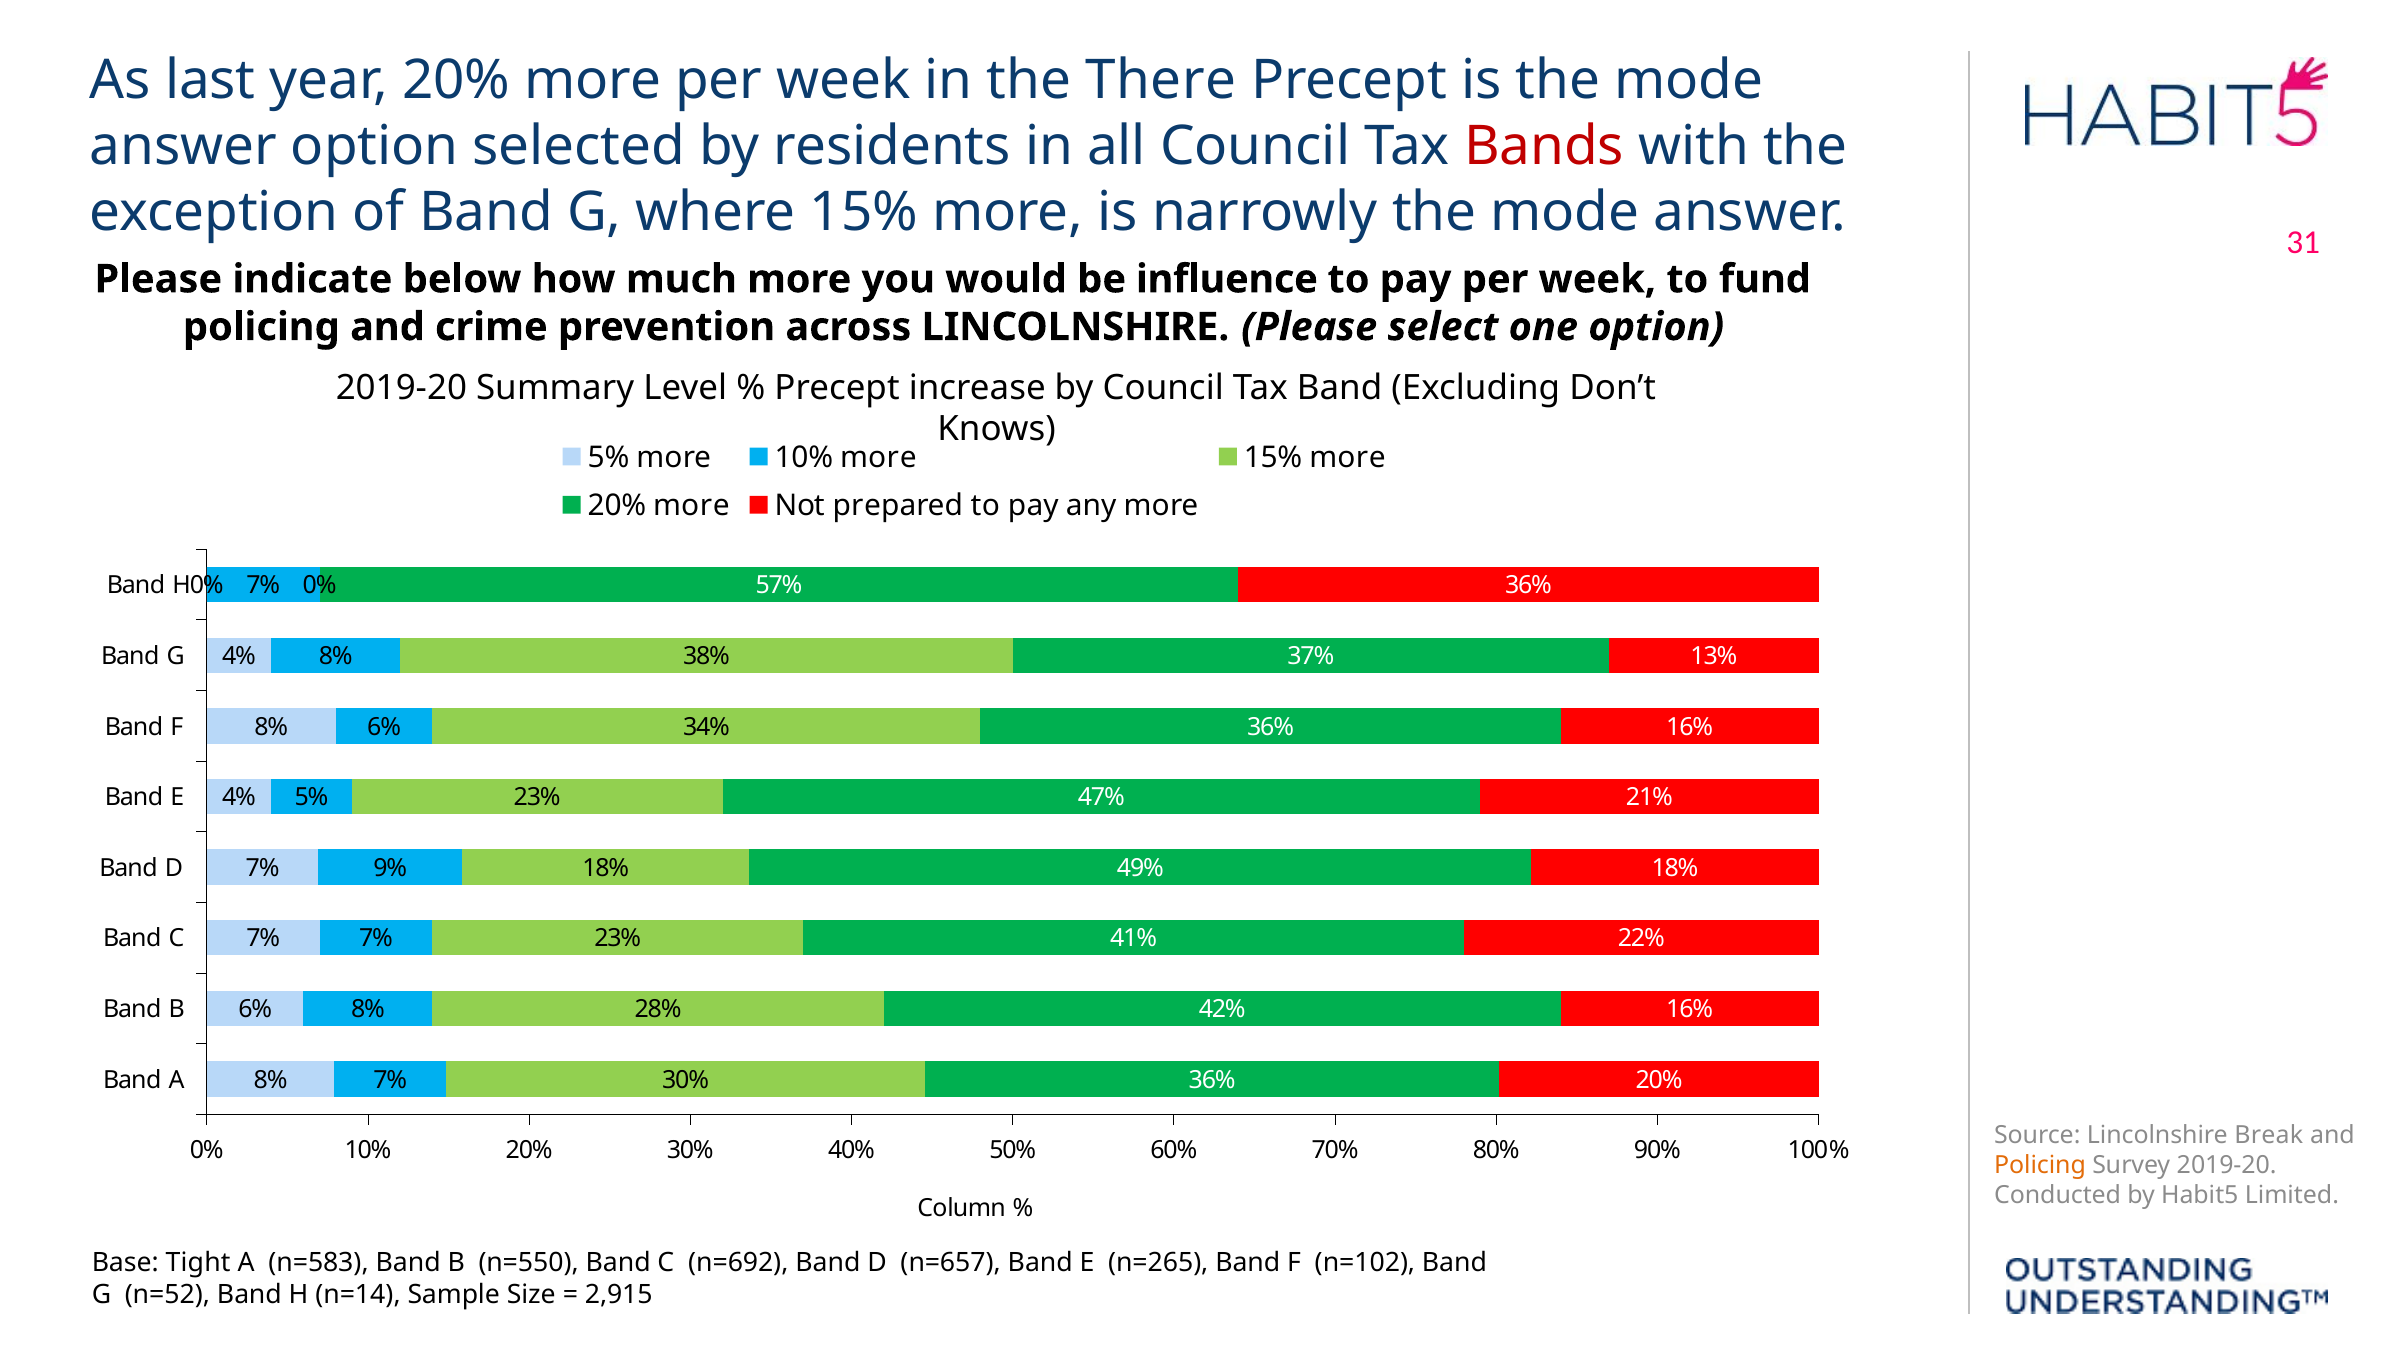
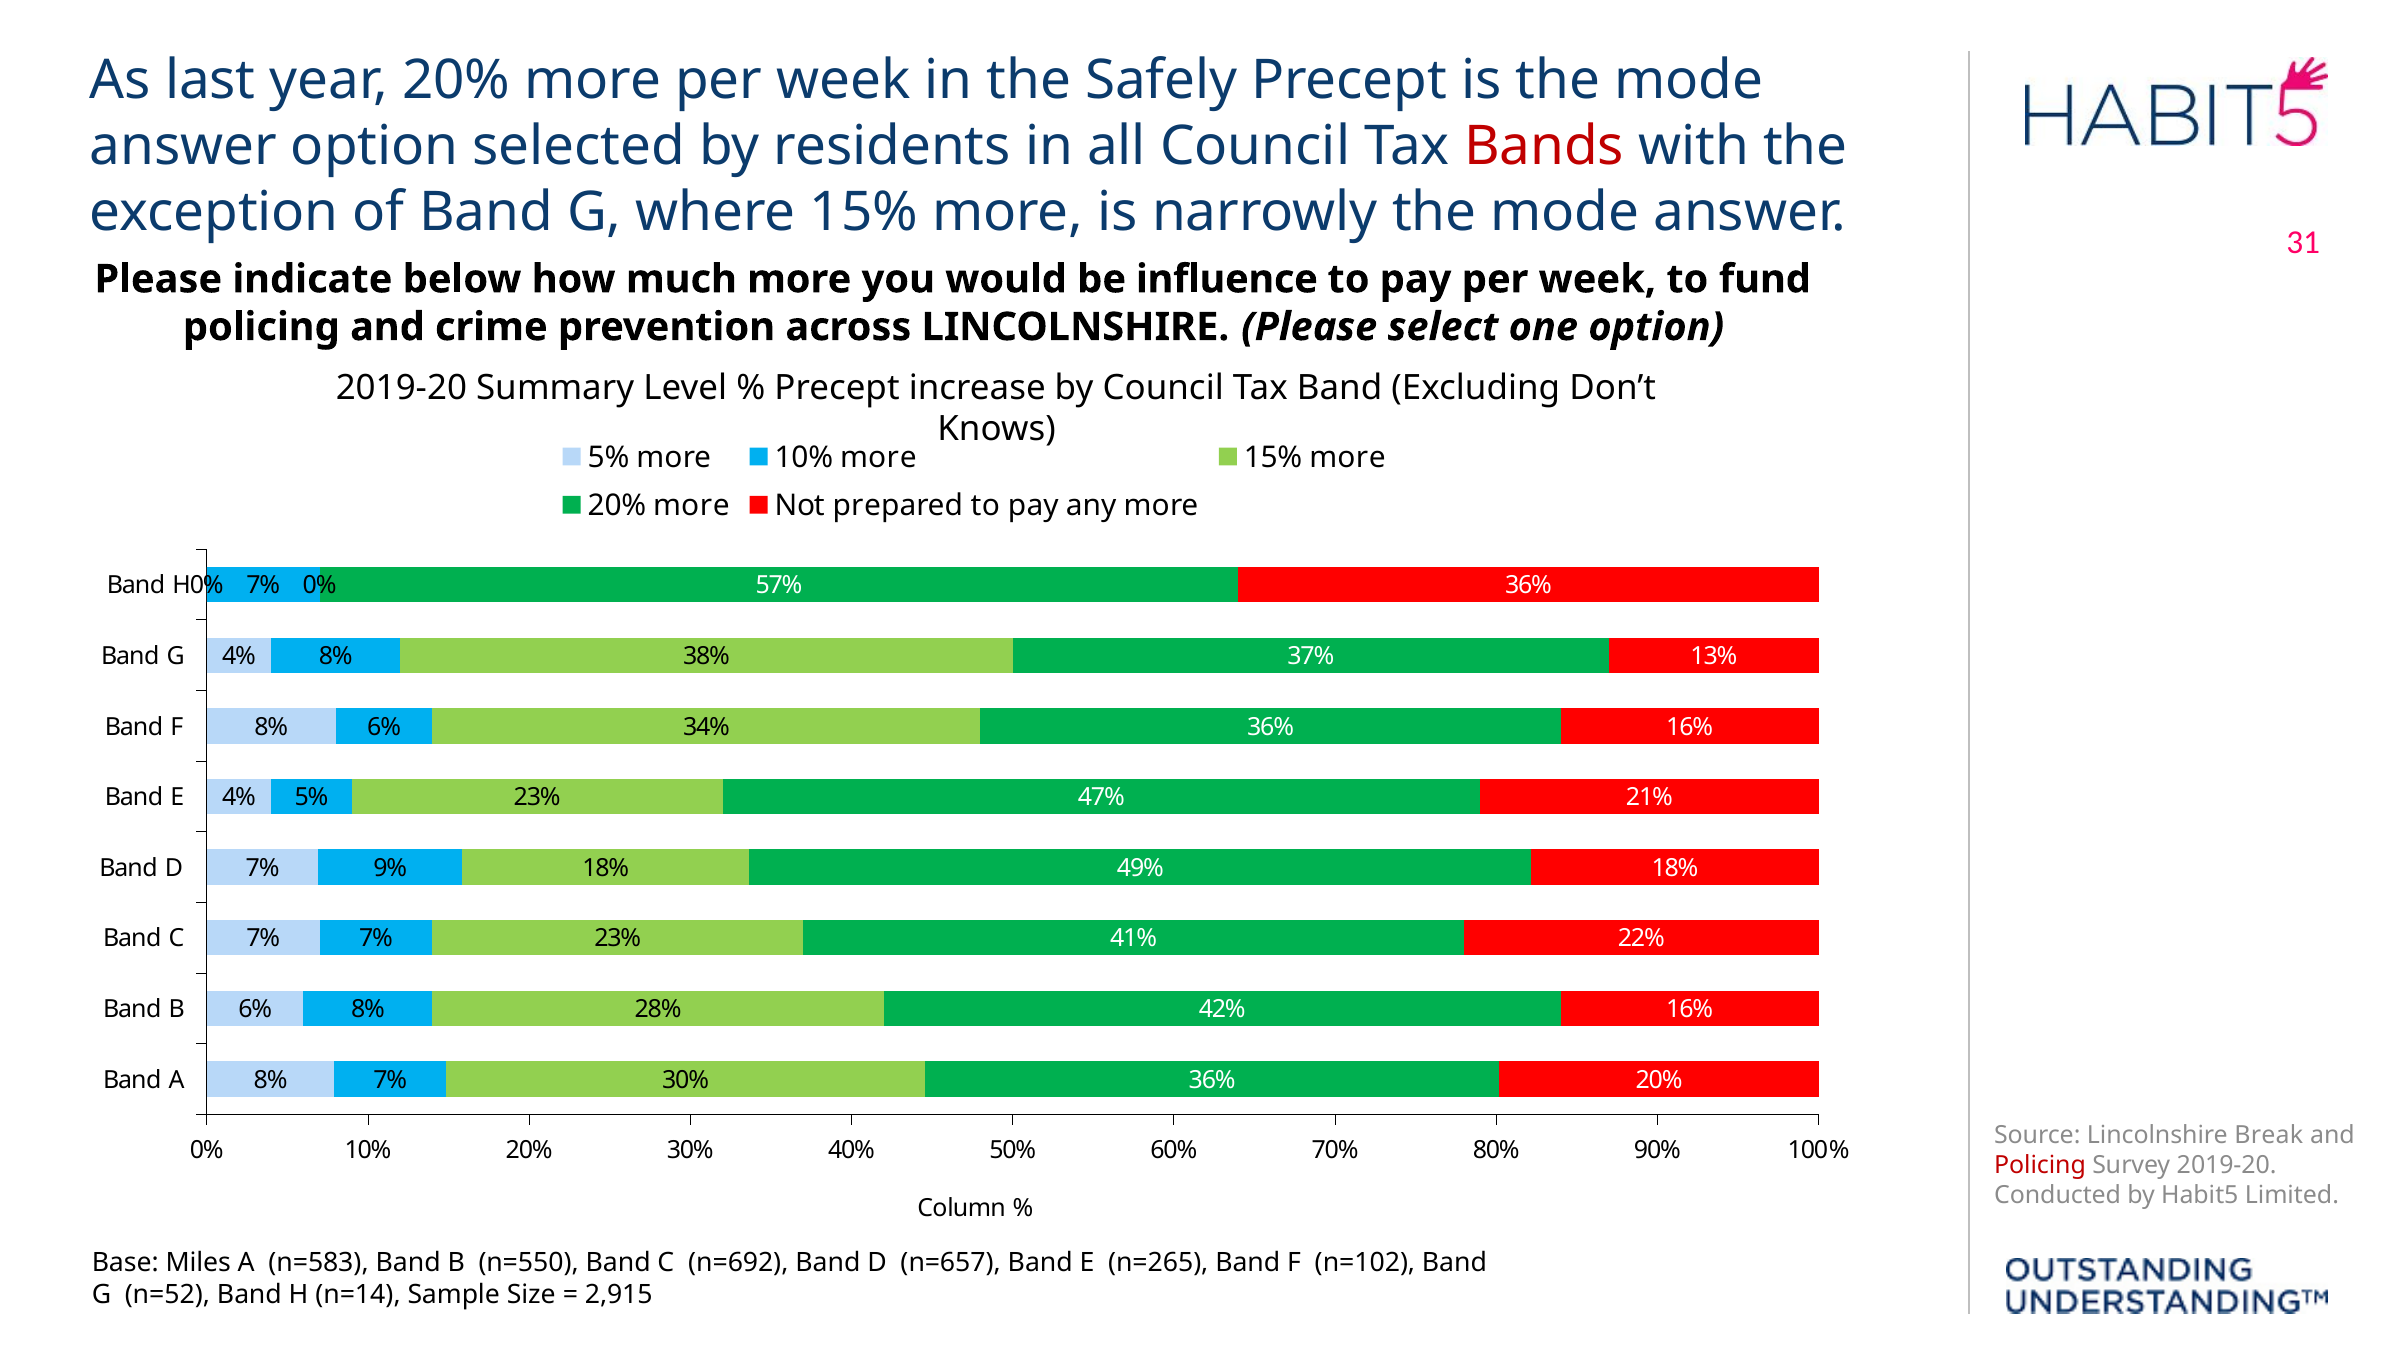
There: There -> Safely (1161, 81)
Policing colour: orange -> red (2040, 1166)
Tight: Tight -> Miles (198, 1263)
